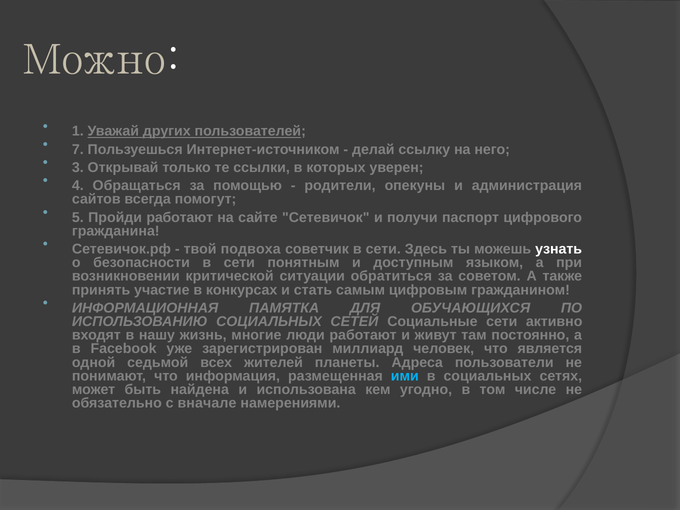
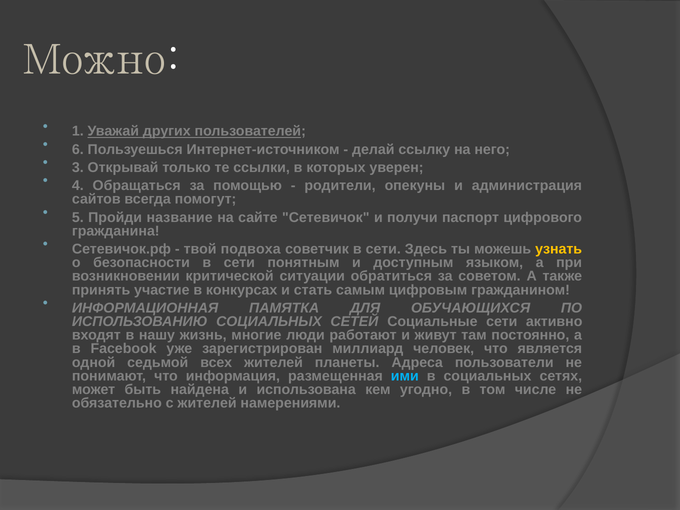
7: 7 -> 6 (78, 149)
Пройди работают: работают -> название (180, 217)
узнать colour: white -> yellow (559, 249)
с вначале: вначале -> жителей (207, 403)
